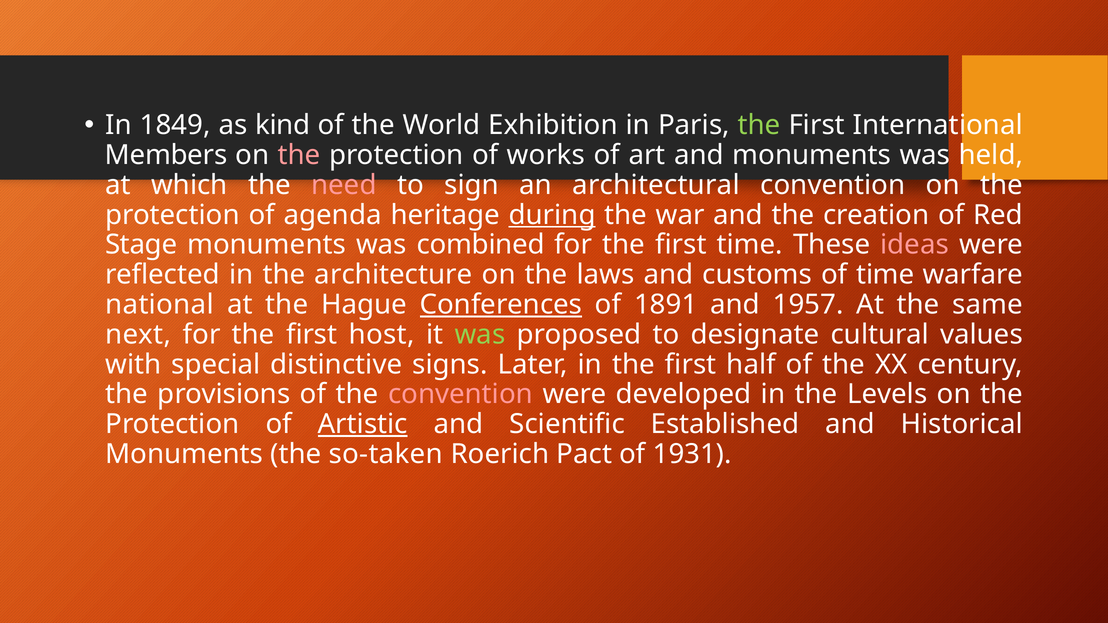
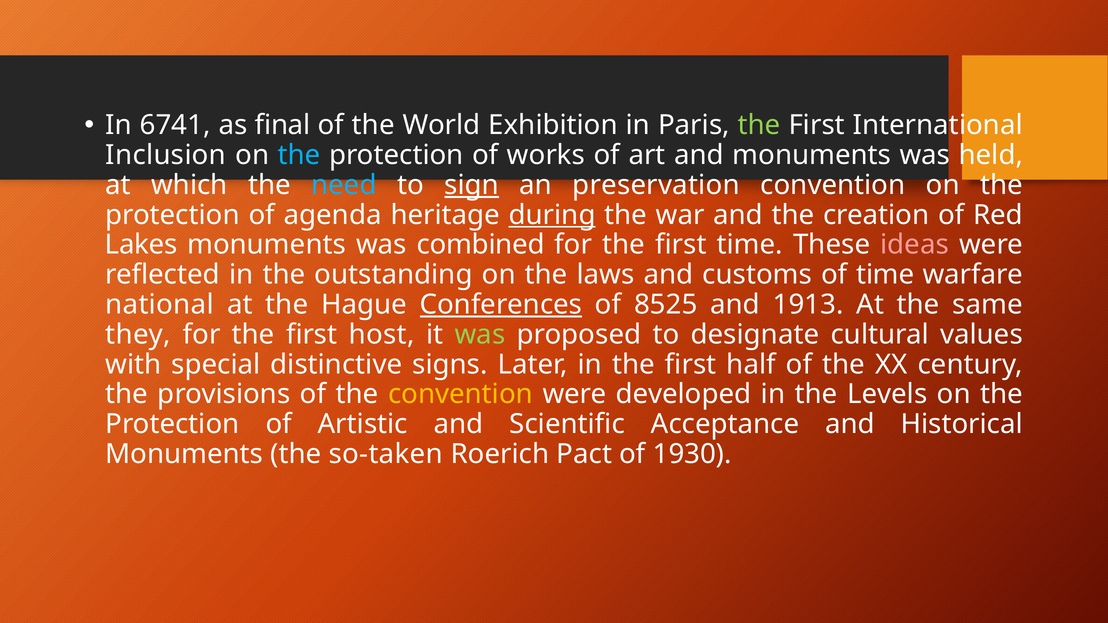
1849: 1849 -> 6741 (175, 125)
kind: kind -> final (283, 125)
Members: Members -> Inclusion (166, 155)
the colour: pink -> light blue (299, 155)
need colour: pink -> light blue (344, 185)
sign underline: none -> present (472, 185)
architectural: architectural -> preservation (656, 185)
Stage: Stage -> Lakes (141, 245)
architecture: architecture -> outstanding (394, 275)
1891: 1891 -> 8525 (666, 305)
1957: 1957 -> 1913 (808, 305)
next: next -> they (138, 335)
convention colour: pink -> yellow (461, 394)
Artistic underline: present -> none (363, 424)
Established: Established -> Acceptance (725, 424)
1931: 1931 -> 1930 (692, 454)
